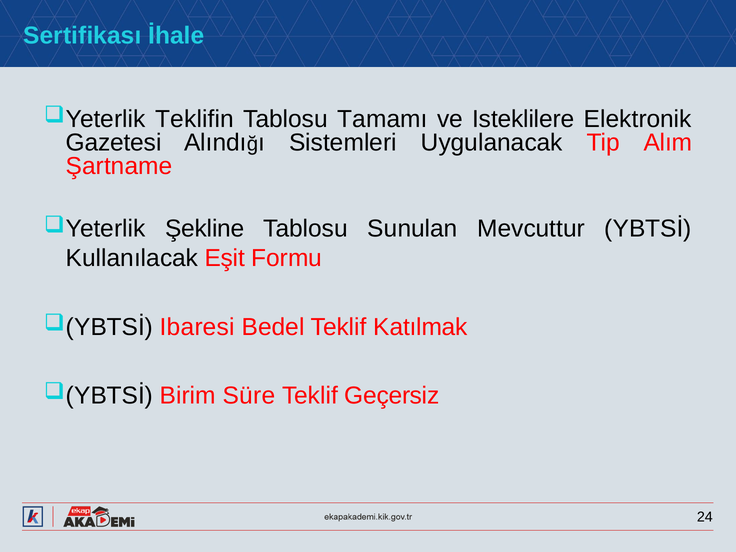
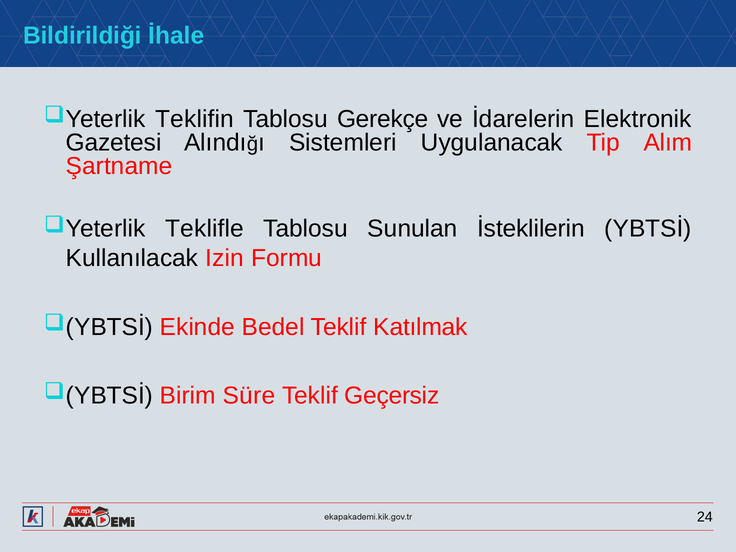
Sertifikası: Sertifikası -> Bildirildiği (82, 35)
Tamamı: Tamamı -> Gerekçe (383, 119)
Isteklilere: Isteklilere -> İdarelerin (523, 119)
Şekline: Şekline -> Teklifle (205, 229)
Mevcuttur: Mevcuttur -> İsteklilerin (531, 229)
Eşit: Eşit -> Izin (225, 258)
Ibaresi: Ibaresi -> Ekinde (197, 327)
